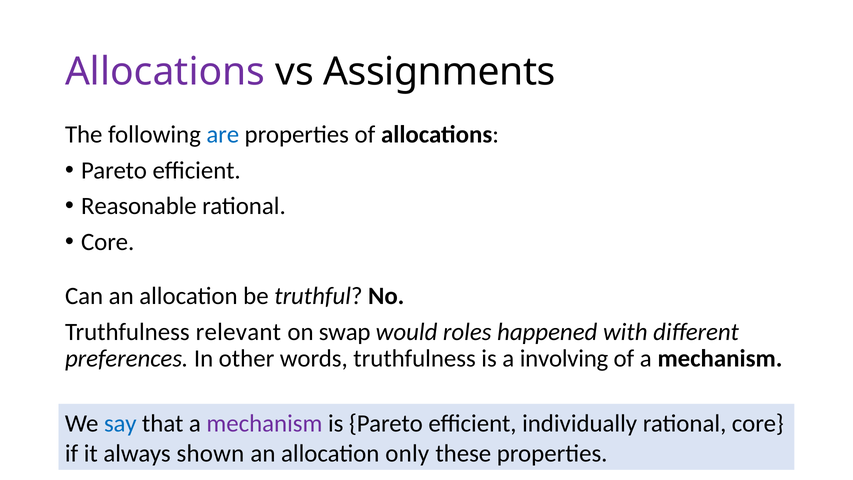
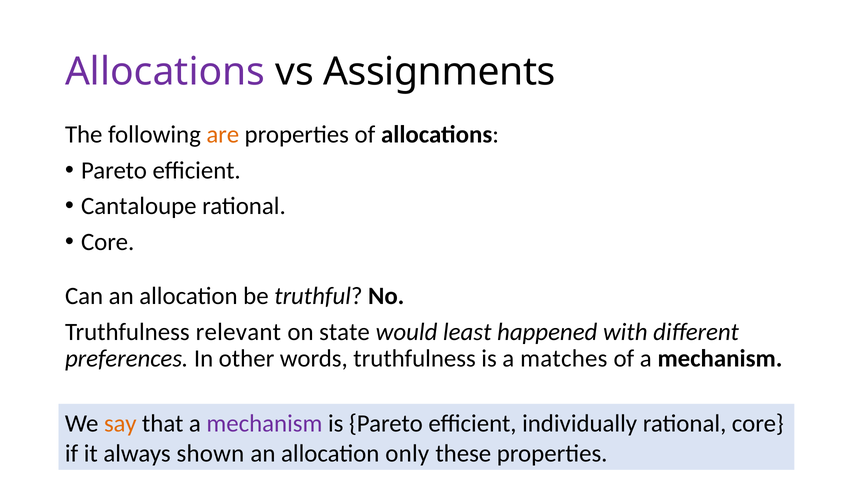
are colour: blue -> orange (223, 135)
Reasonable: Reasonable -> Cantaloupe (139, 206)
swap: swap -> state (345, 332)
roles: roles -> least (467, 332)
involving: involving -> matches (564, 359)
say colour: blue -> orange (120, 423)
